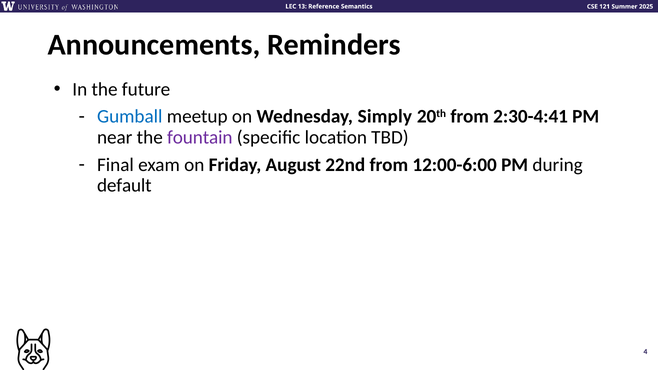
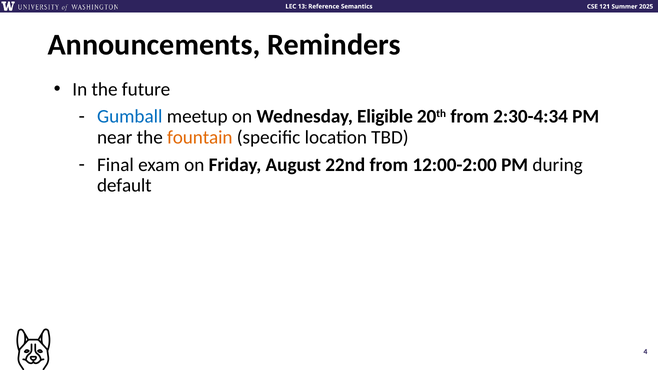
Simply: Simply -> Eligible (385, 117)
2:30-4:41: 2:30-4:41 -> 2:30-4:34 (531, 117)
fountain colour: purple -> orange (200, 137)
12:00-6:00: 12:00-6:00 -> 12:00-2:00 (455, 165)
